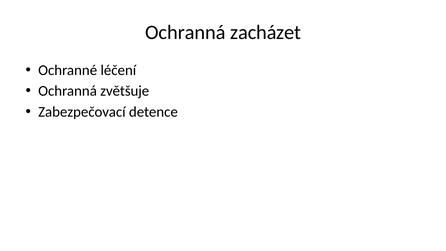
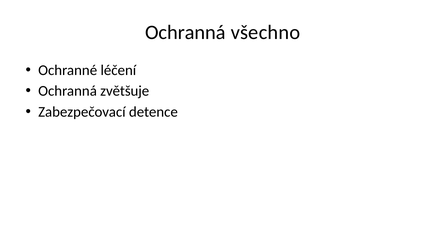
zacházet: zacházet -> všechno (265, 32)
